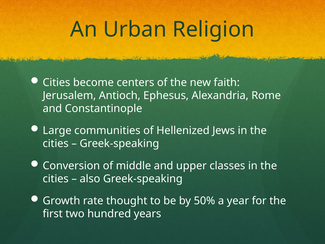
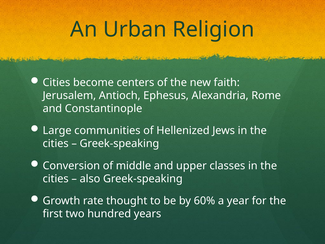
50%: 50% -> 60% (204, 201)
